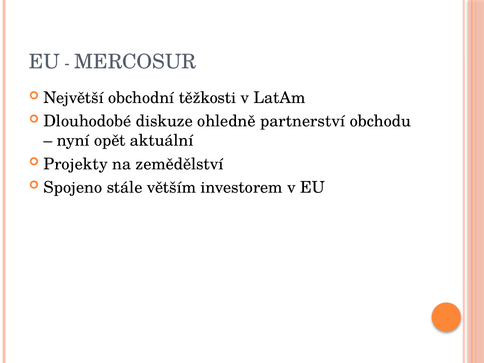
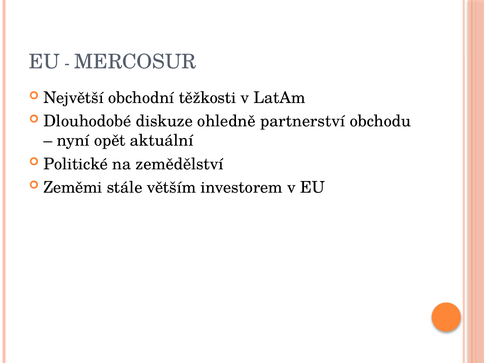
Projekty: Projekty -> Politické (76, 164)
Spojeno: Spojeno -> Zeměmi (73, 187)
